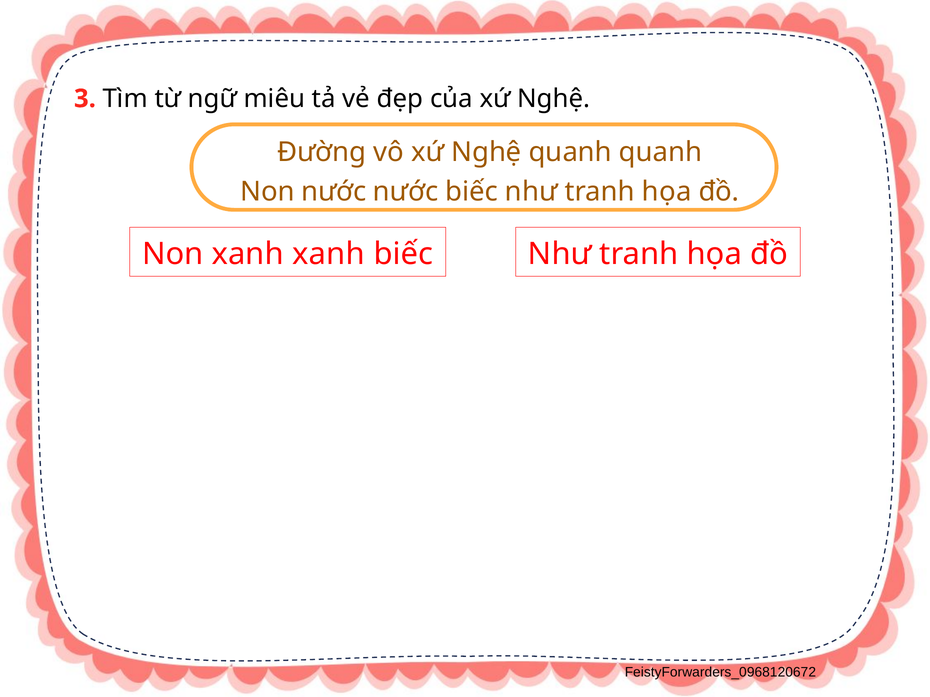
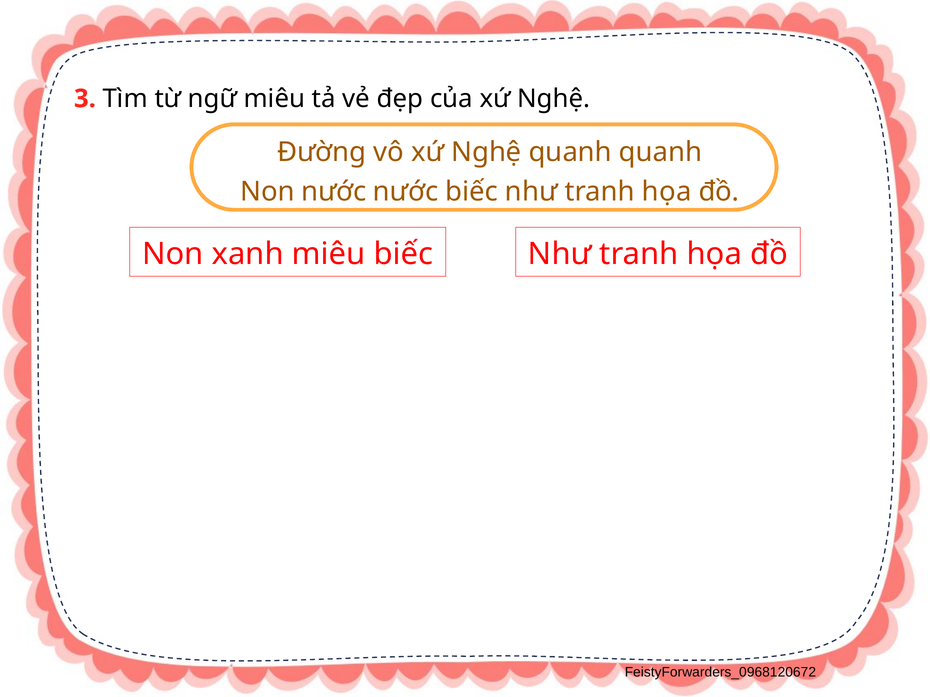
xanh xanh: xanh -> miêu (329, 254)
